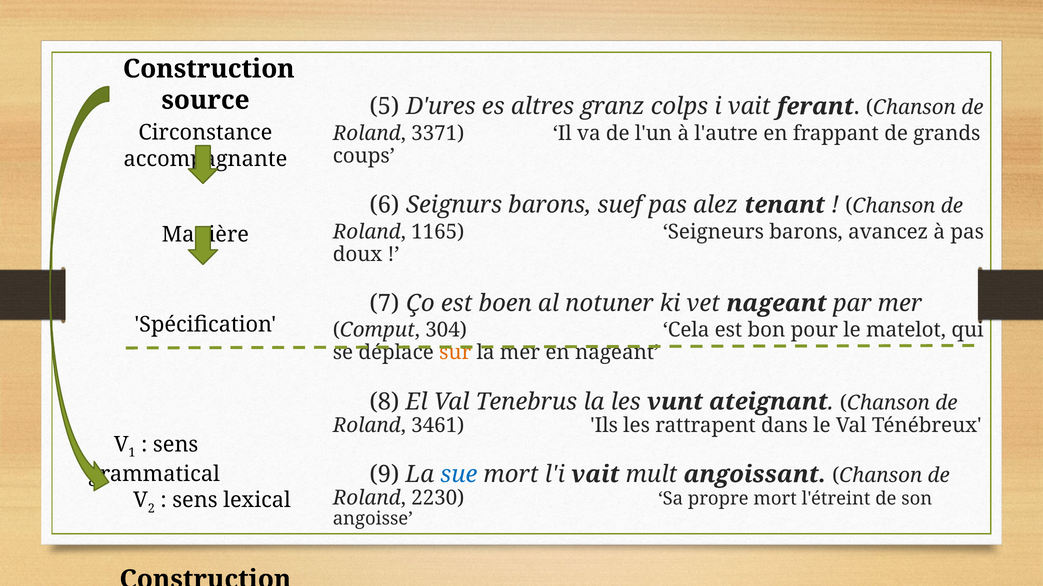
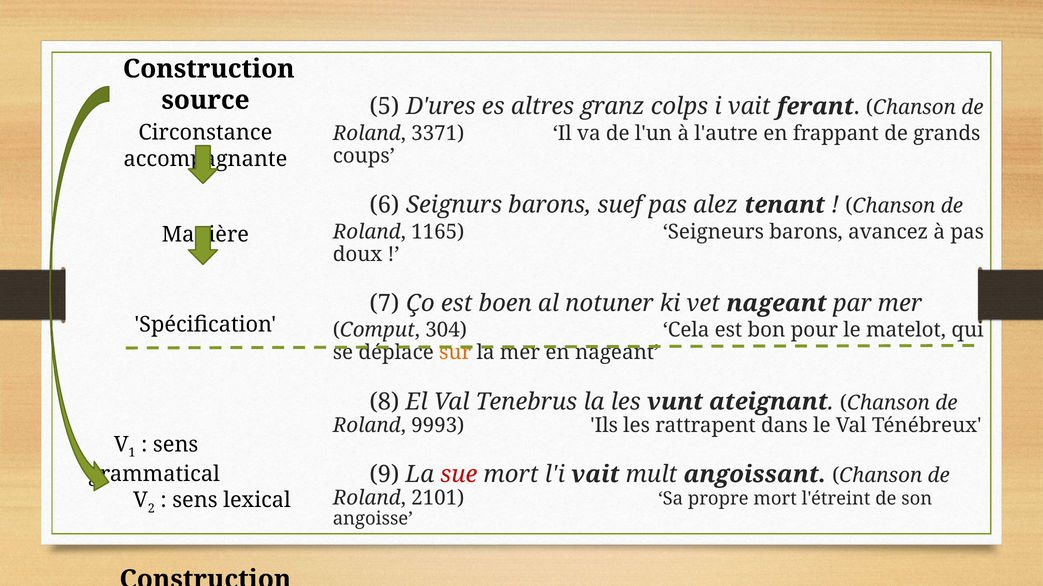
3461: 3461 -> 9993 (438, 426)
sue colour: blue -> red (459, 475)
2230: 2230 -> 2101 (438, 498)
